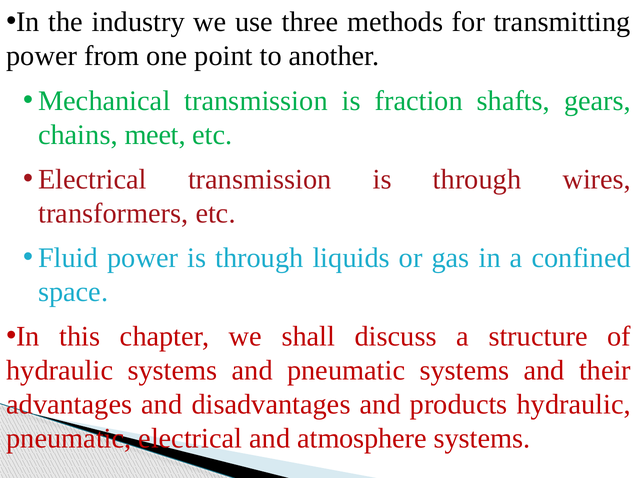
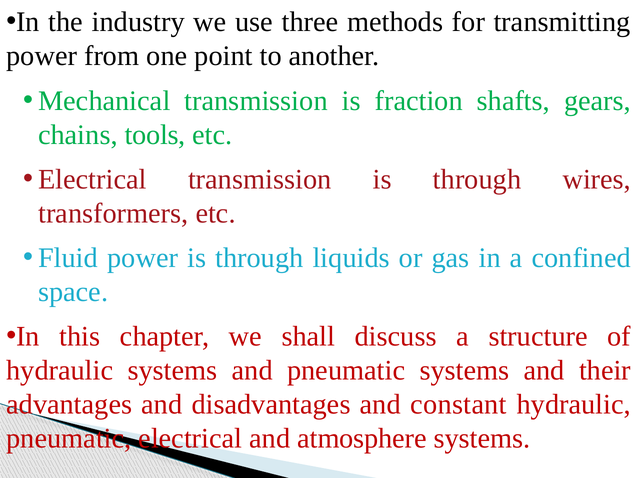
meet: meet -> tools (155, 135)
products: products -> constant (459, 405)
